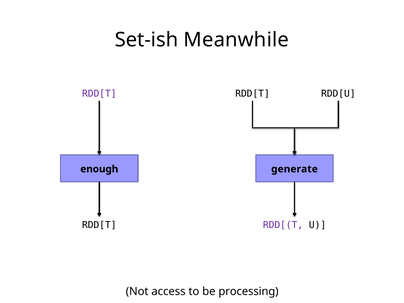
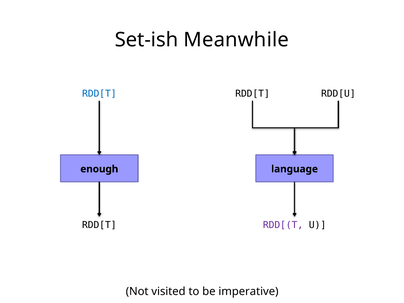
RDD[T colour: purple -> blue (99, 94)
generate: generate -> language (295, 169)
access: access -> visited (168, 291)
processing: processing -> imperative (248, 291)
